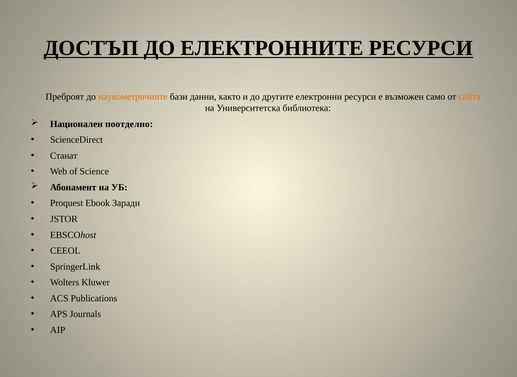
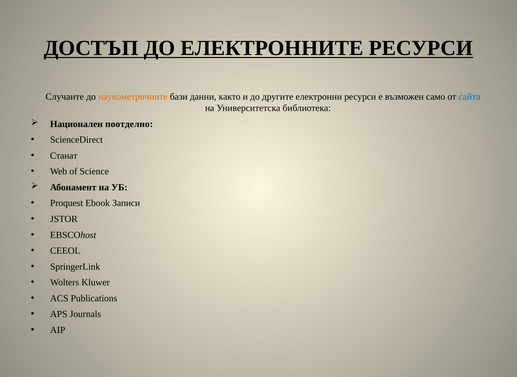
Преброят: Преброят -> Случаите (65, 97)
сайта colour: orange -> blue (469, 97)
Заради: Заради -> Записи (126, 203)
